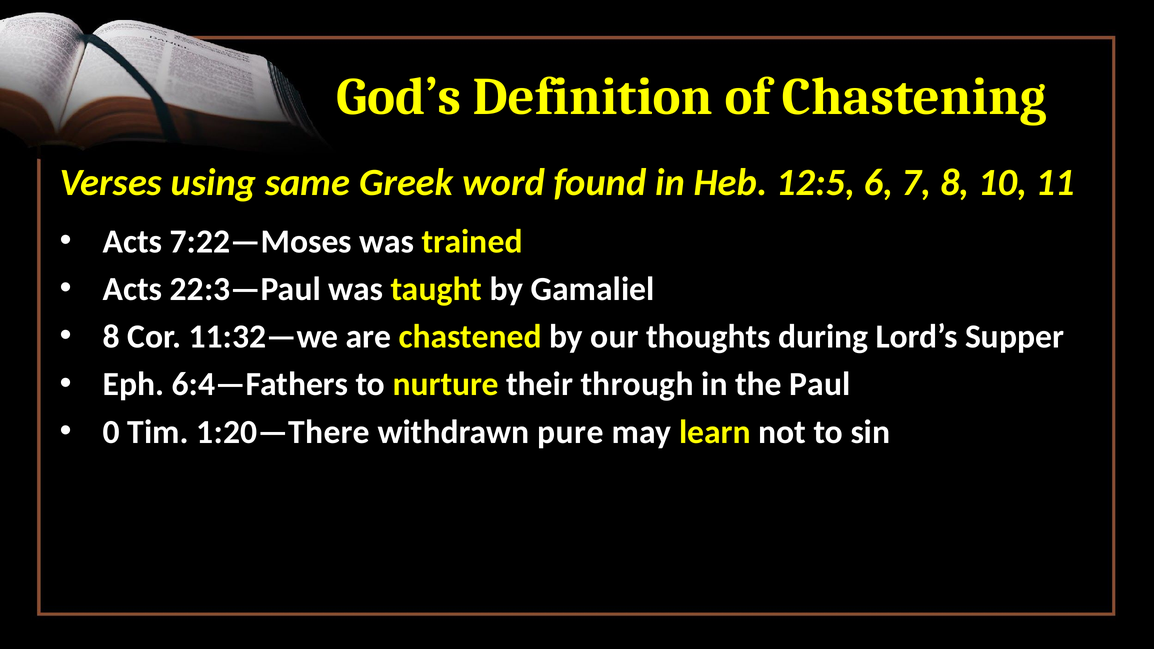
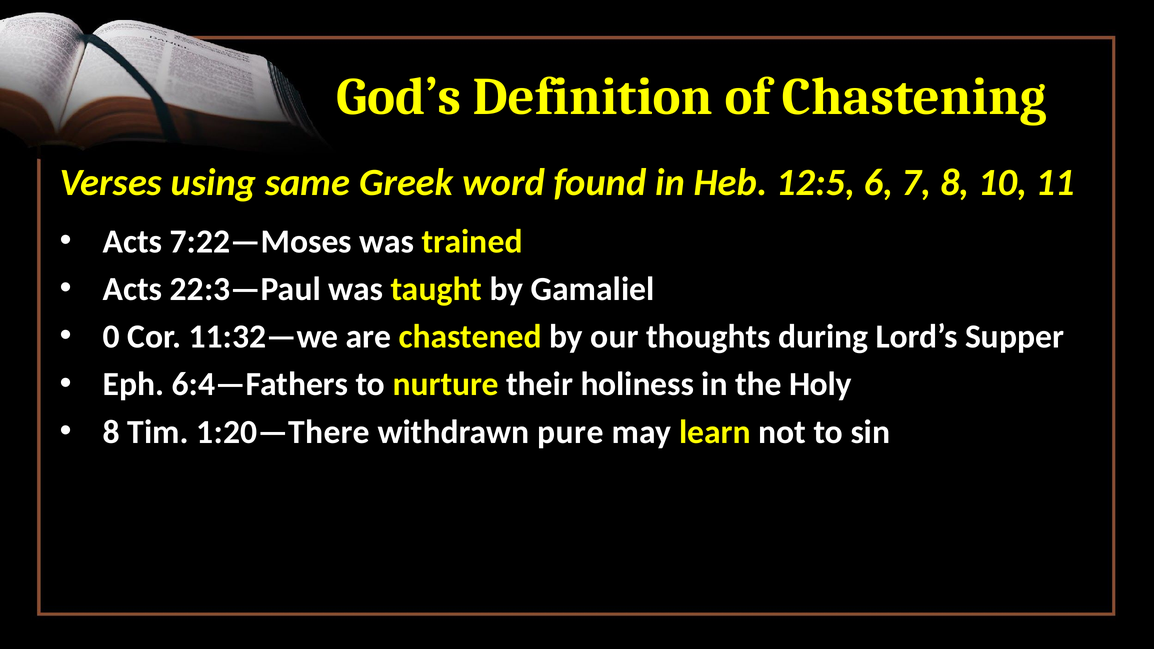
8: 8 -> 0 (111, 337)
through: through -> holiness (637, 384)
Paul: Paul -> Holy (820, 384)
0: 0 -> 8 (111, 432)
